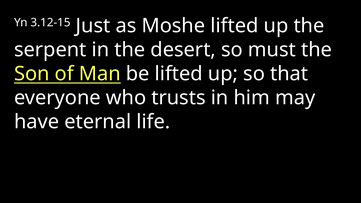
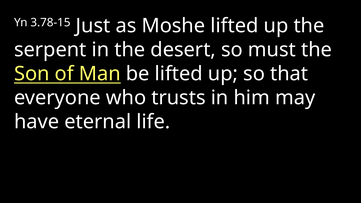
3.12-15: 3.12-15 -> 3.78-15 (50, 23)
